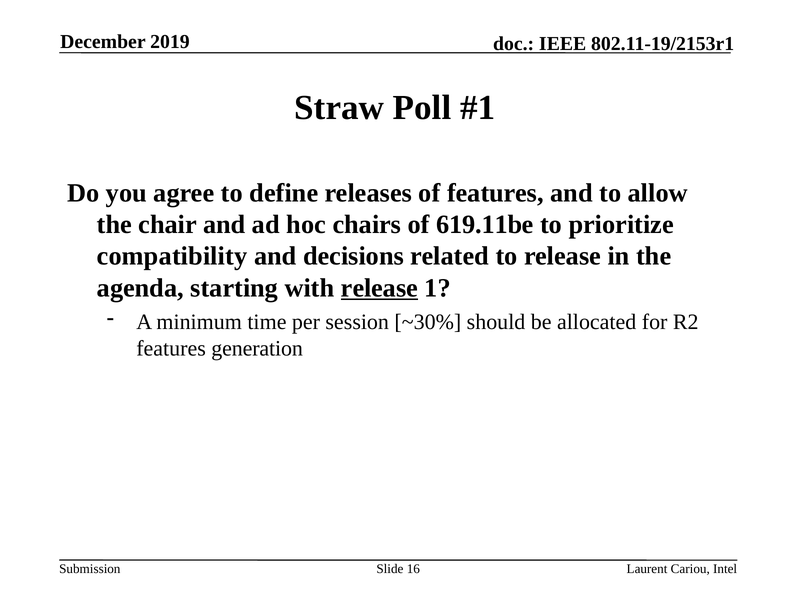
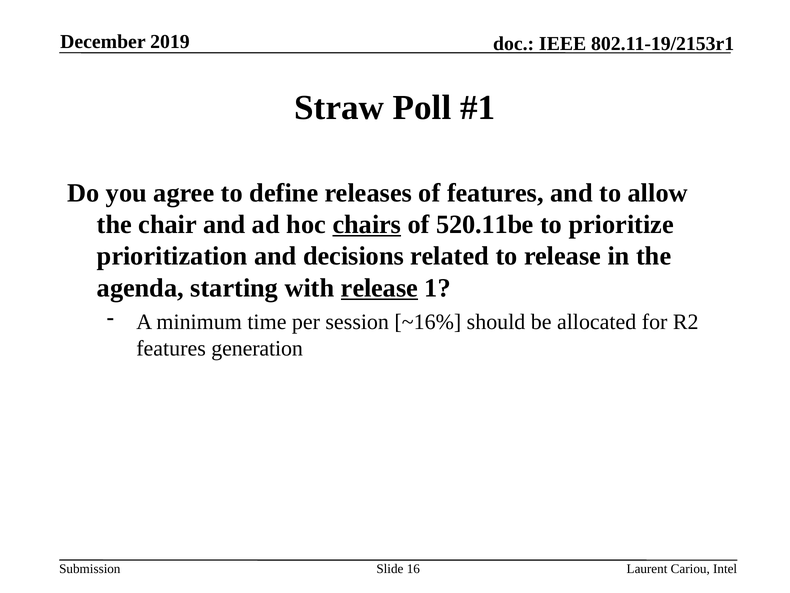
chairs underline: none -> present (367, 224)
619.11be: 619.11be -> 520.11be (485, 224)
compatibility: compatibility -> prioritization (172, 256)
~30%: ~30% -> ~16% (428, 322)
